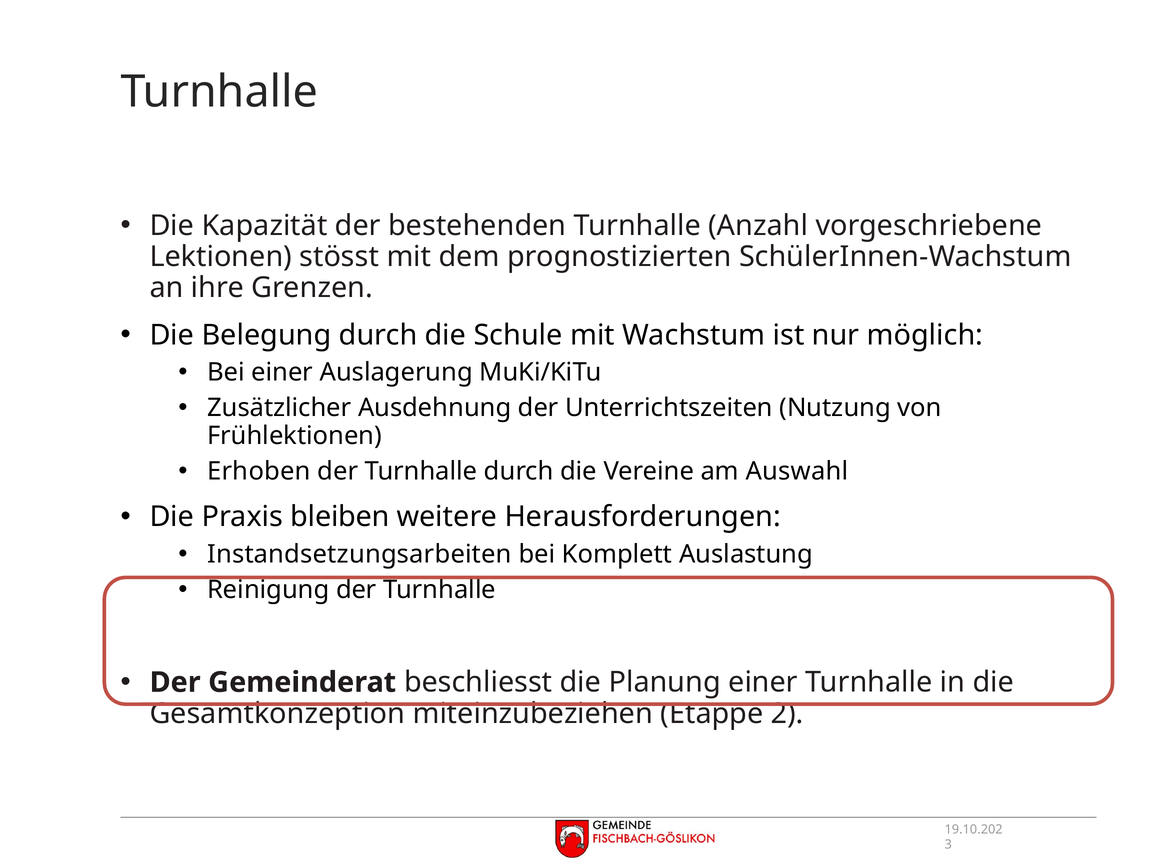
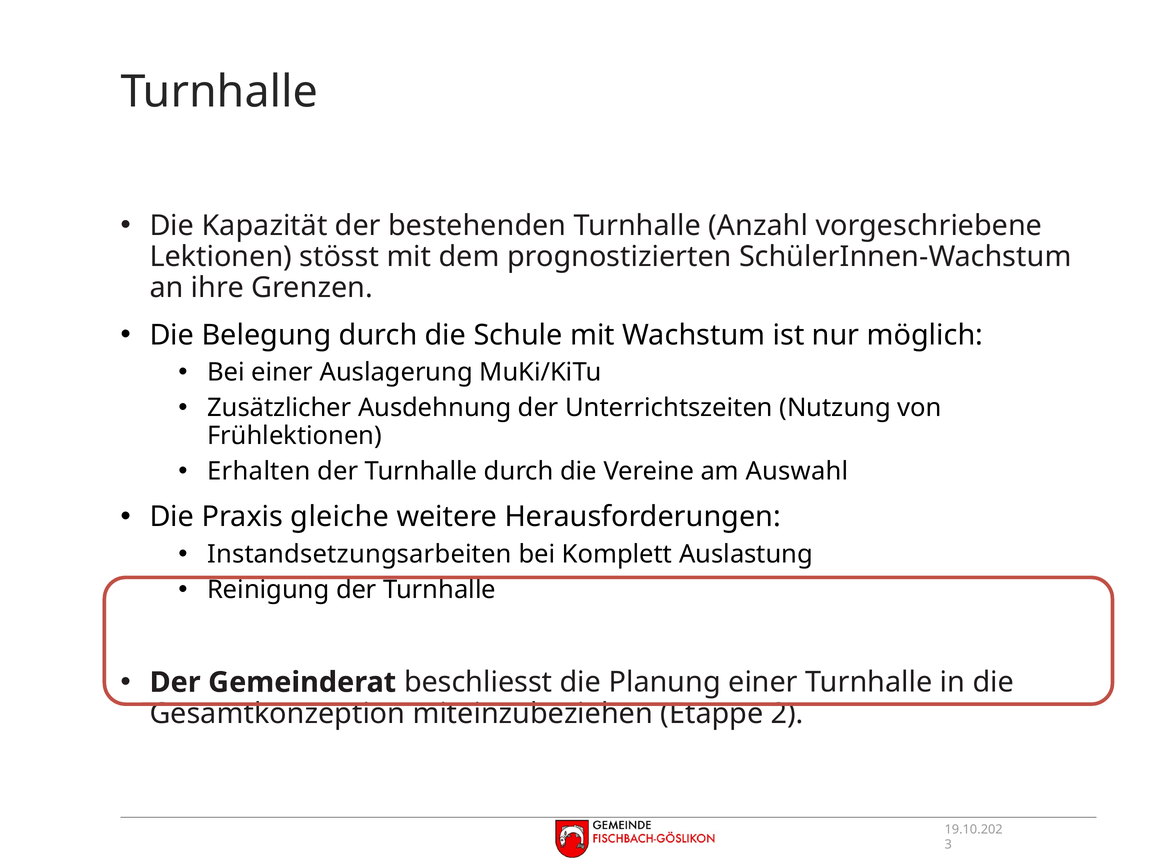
Erhoben: Erhoben -> Erhalten (259, 471)
bleiben: bleiben -> gleiche (340, 517)
